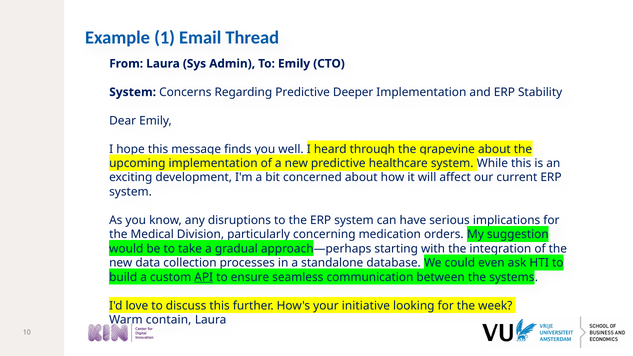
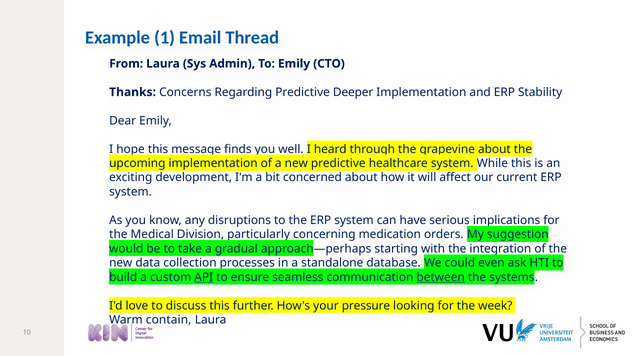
System: System -> Thanks (133, 92)
between underline: none -> present (441, 277)
initiative: initiative -> pressure (366, 306)
